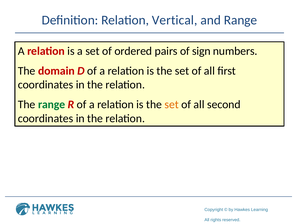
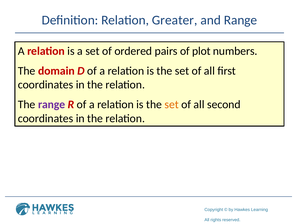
Vertical: Vertical -> Greater (175, 20)
sign: sign -> plot (201, 51)
range colour: green -> purple (52, 105)
